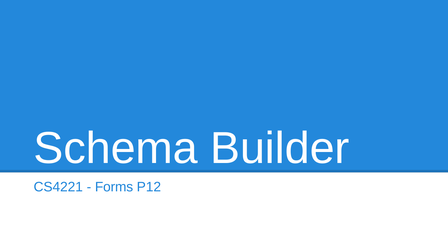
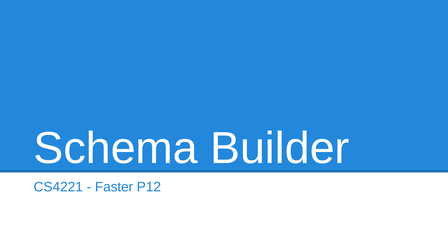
Forms: Forms -> Faster (114, 187)
